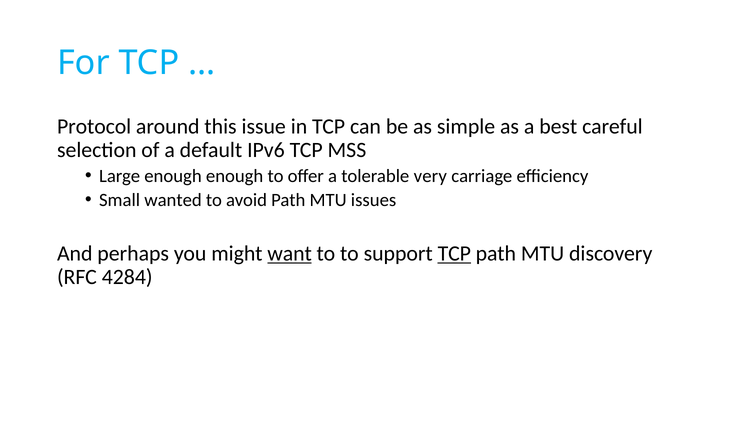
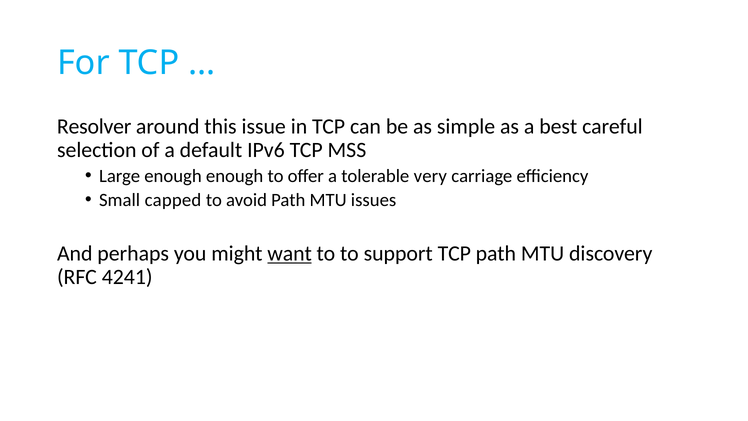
Protocol: Protocol -> Resolver (94, 126)
wanted: wanted -> capped (173, 200)
TCP underline: present -> none (454, 253)
4284: 4284 -> 4241 (127, 277)
